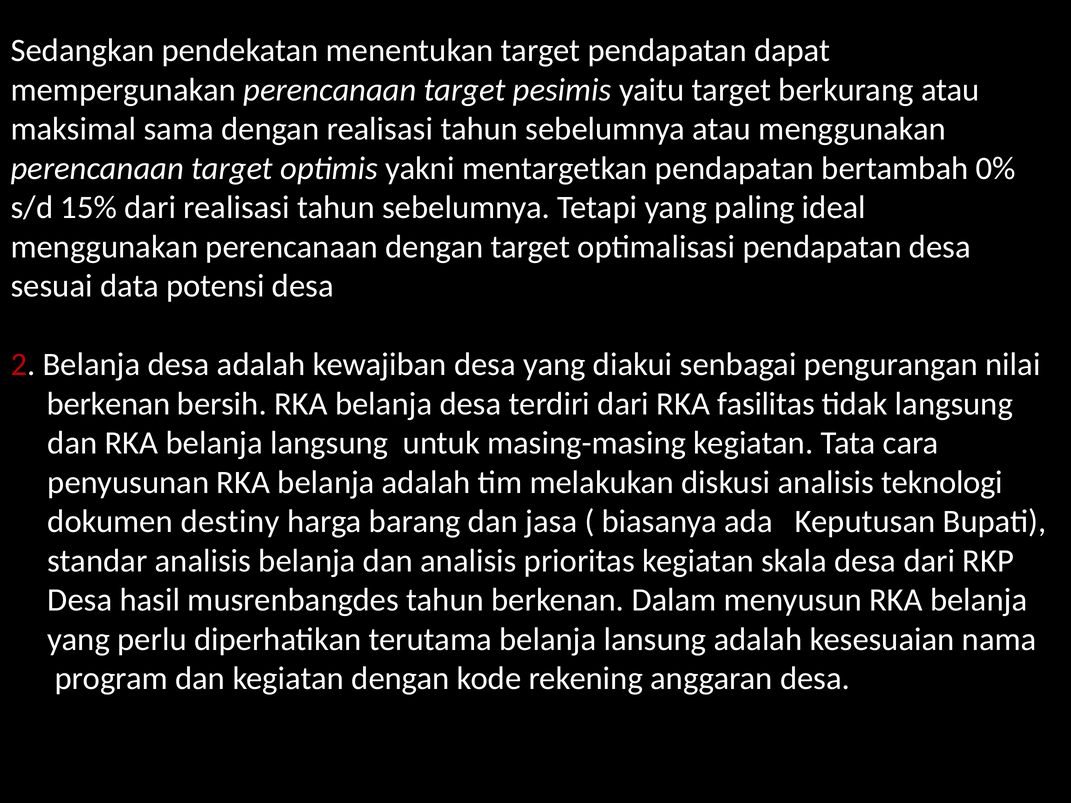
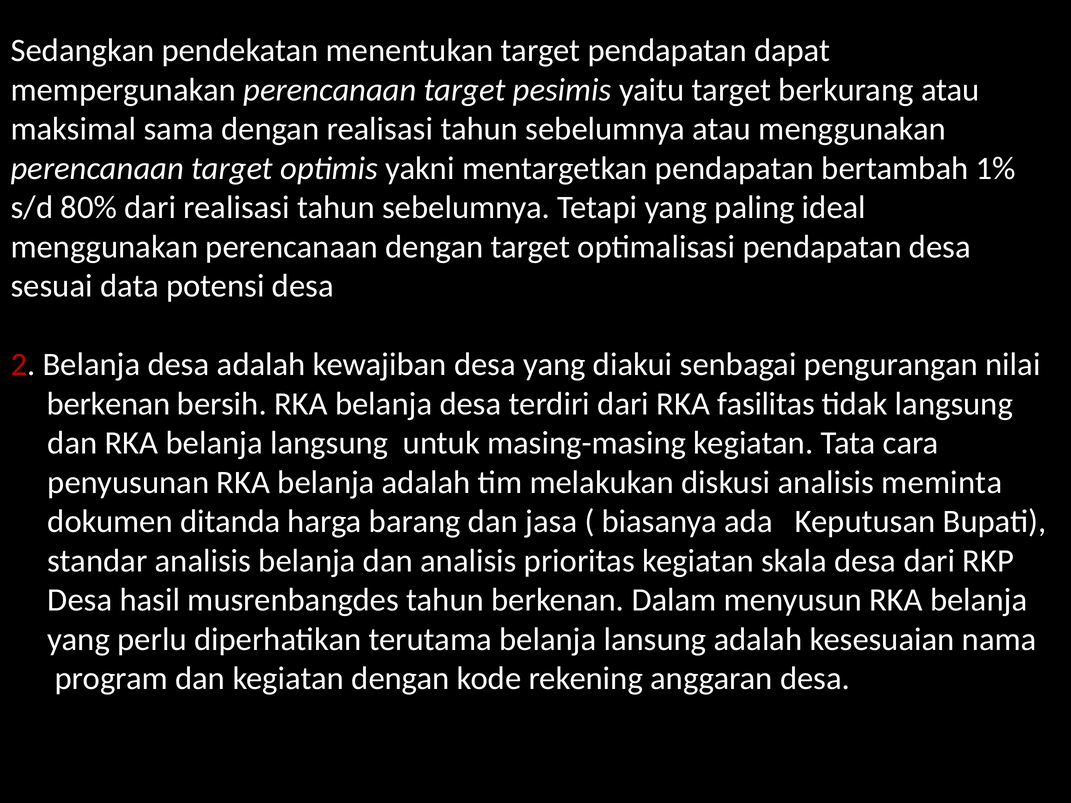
0%: 0% -> 1% (996, 168)
15%: 15% -> 80% (89, 208)
teknologi: teknologi -> meminta (942, 482)
destiny: destiny -> ditanda (230, 522)
